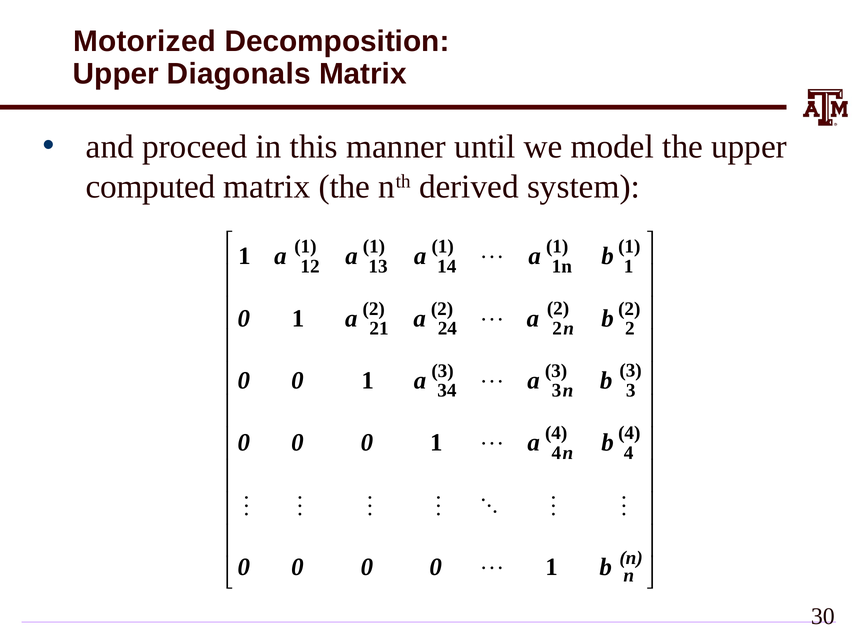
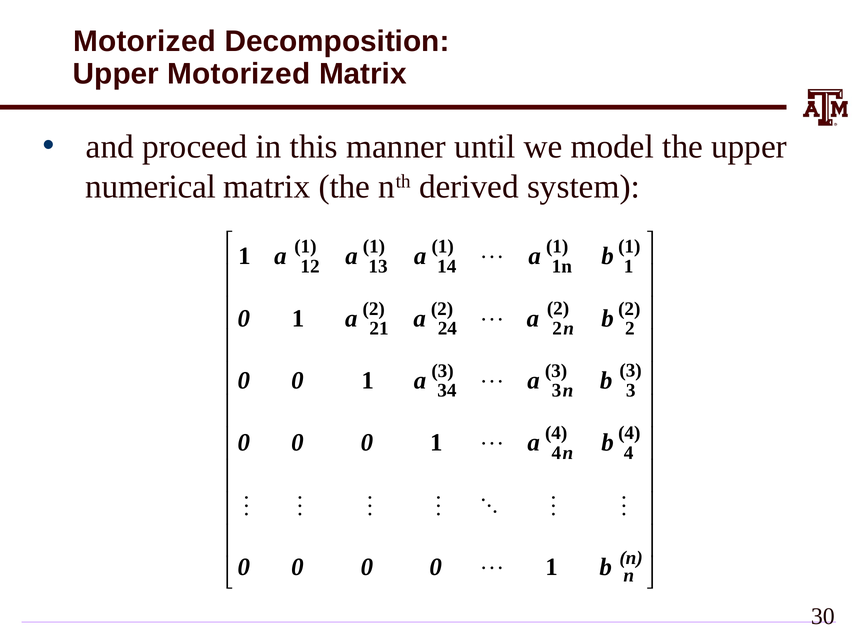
Upper Diagonals: Diagonals -> Motorized (239, 74)
computed: computed -> numerical (151, 187)
